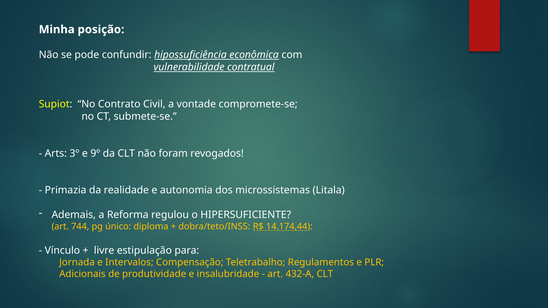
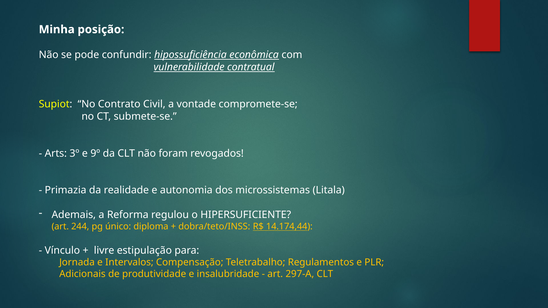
744: 744 -> 244 (80, 227)
432-A: 432-A -> 297-A (300, 274)
